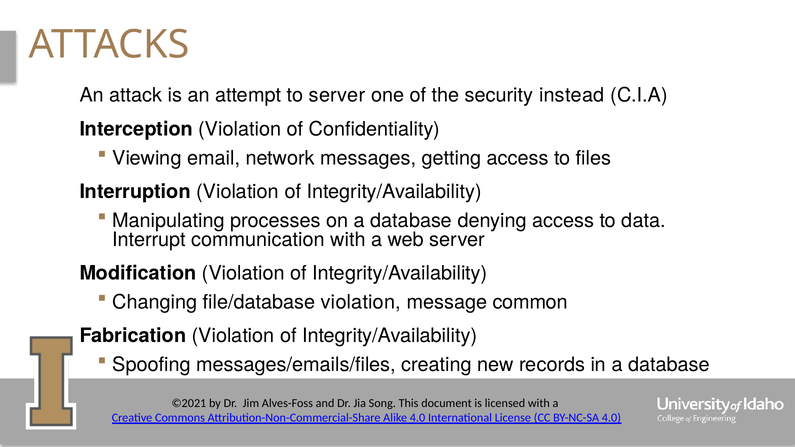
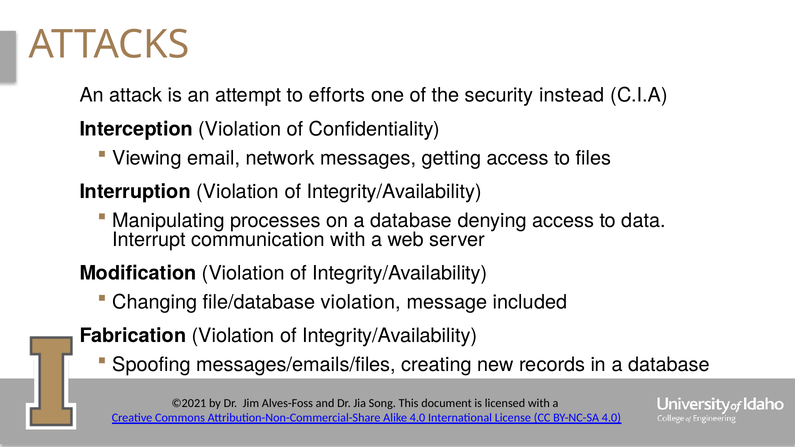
to server: server -> efforts (337, 95)
common: common -> included (530, 302)
